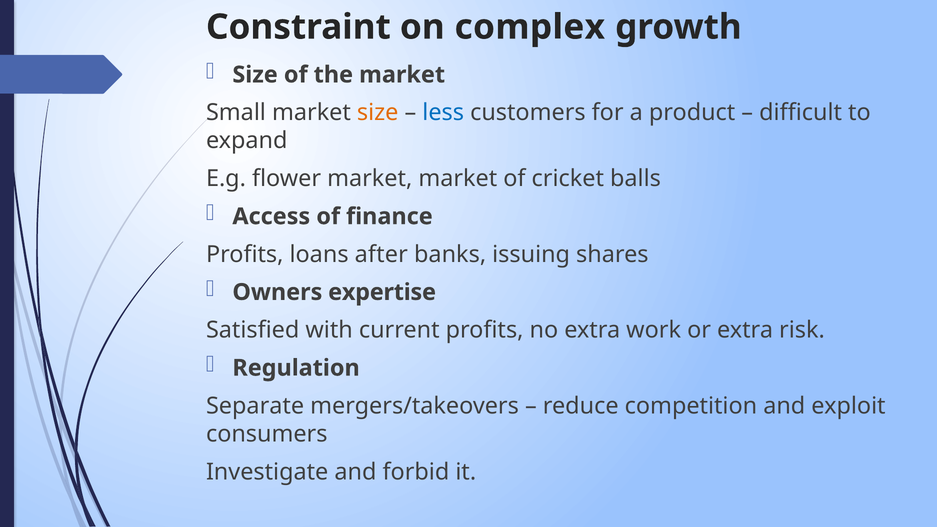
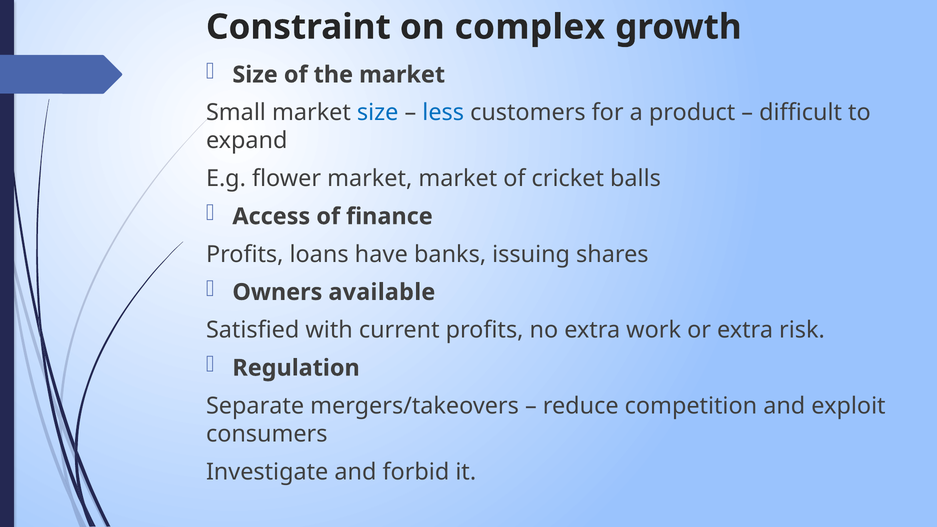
size colour: orange -> blue (378, 113)
after: after -> have (381, 254)
expertise: expertise -> available (382, 292)
